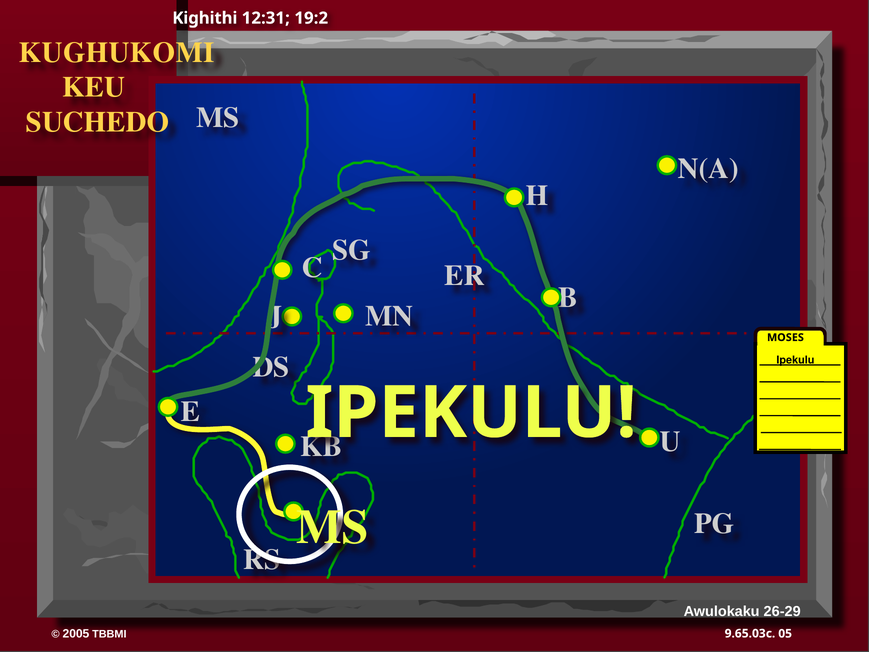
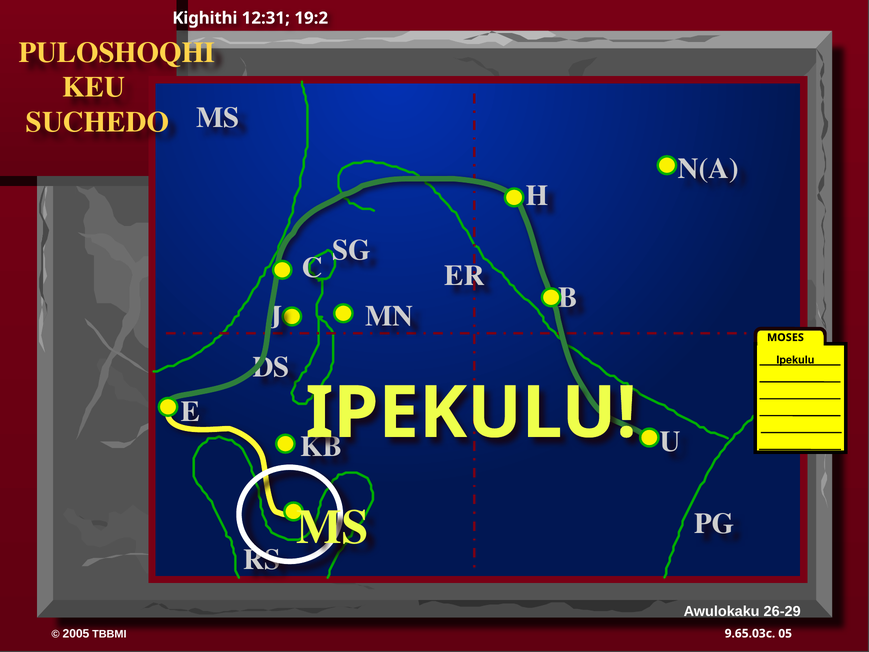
KUGHUKOMI: KUGHUKOMI -> PULOSHOQHI (117, 53)
